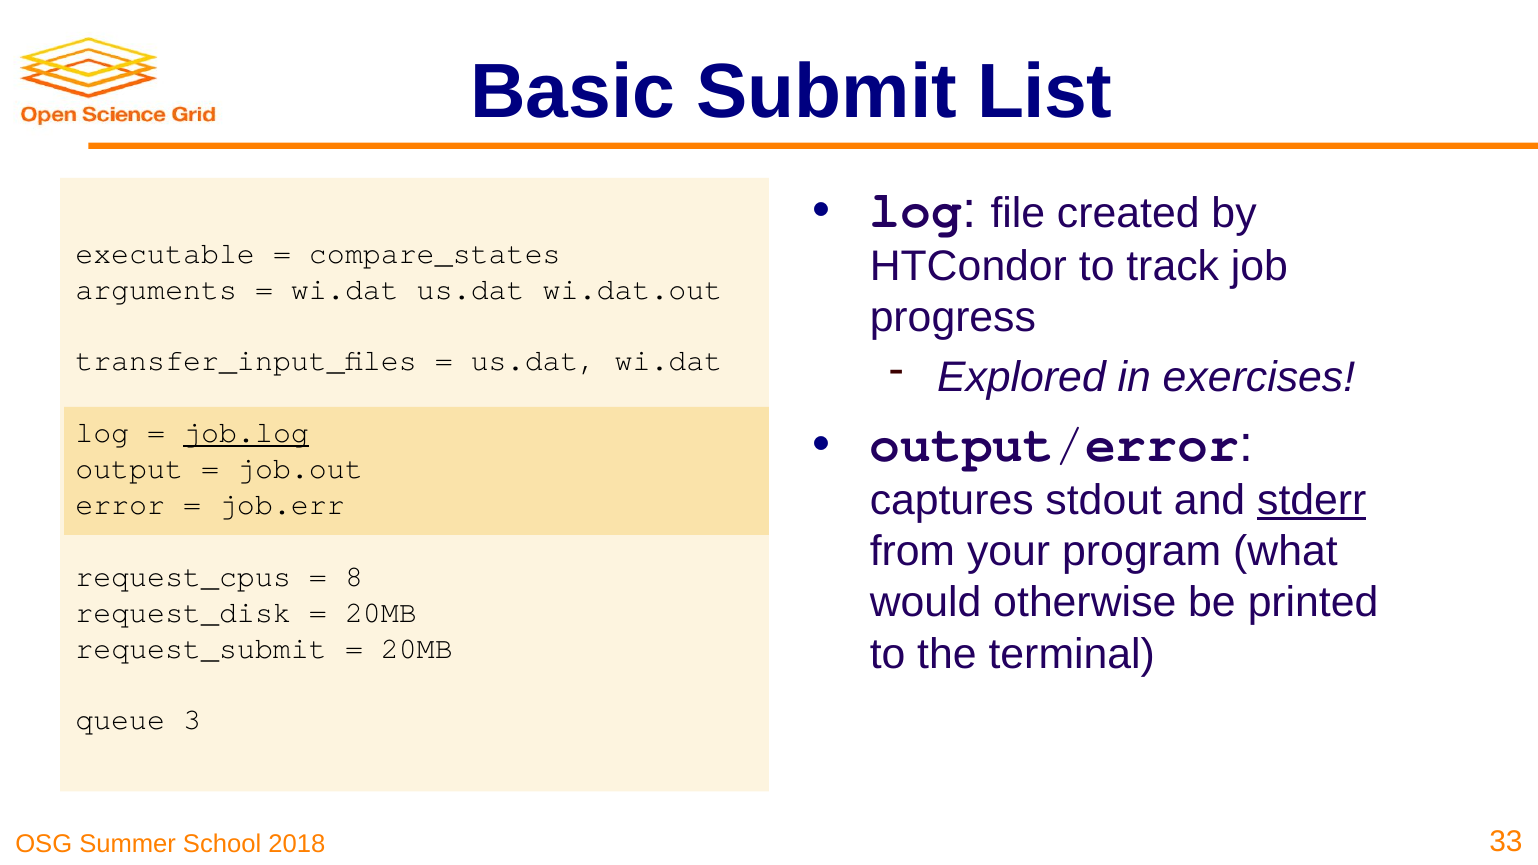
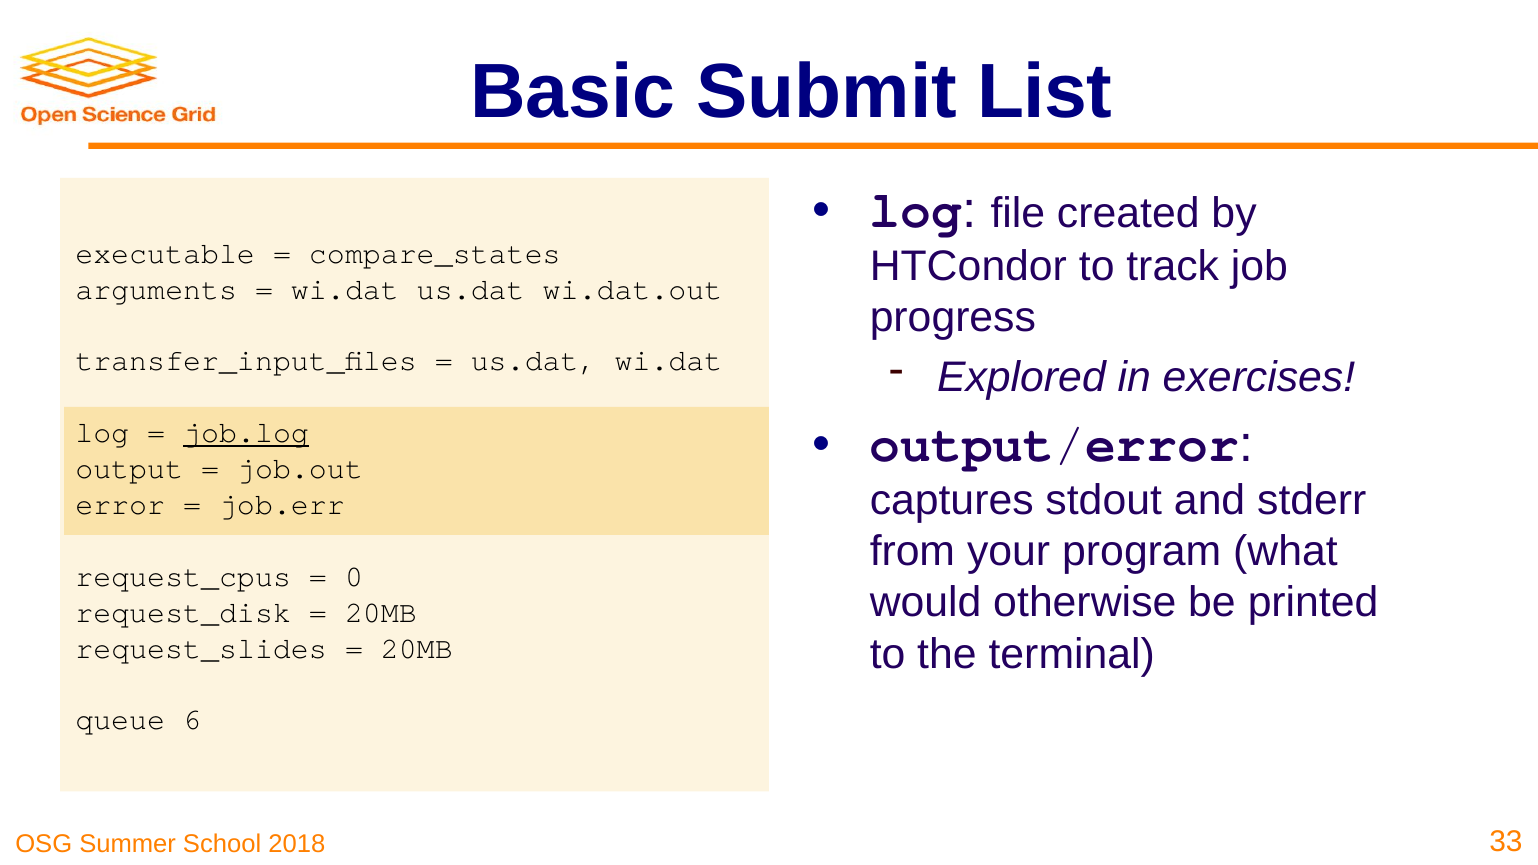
stderr underline: present -> none (1312, 500)
8: 8 -> 0 (354, 577)
request_submit: request_submit -> request_slides (201, 648)
3: 3 -> 6 (192, 720)
